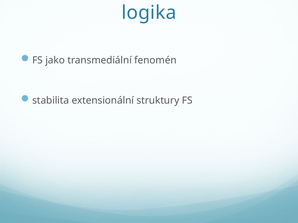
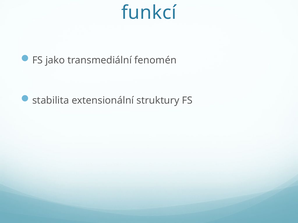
logika: logika -> funkcí (149, 13)
